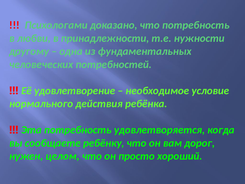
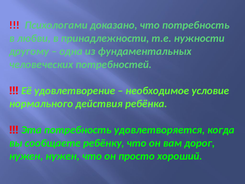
нужен целом: целом -> нужен (63, 156)
